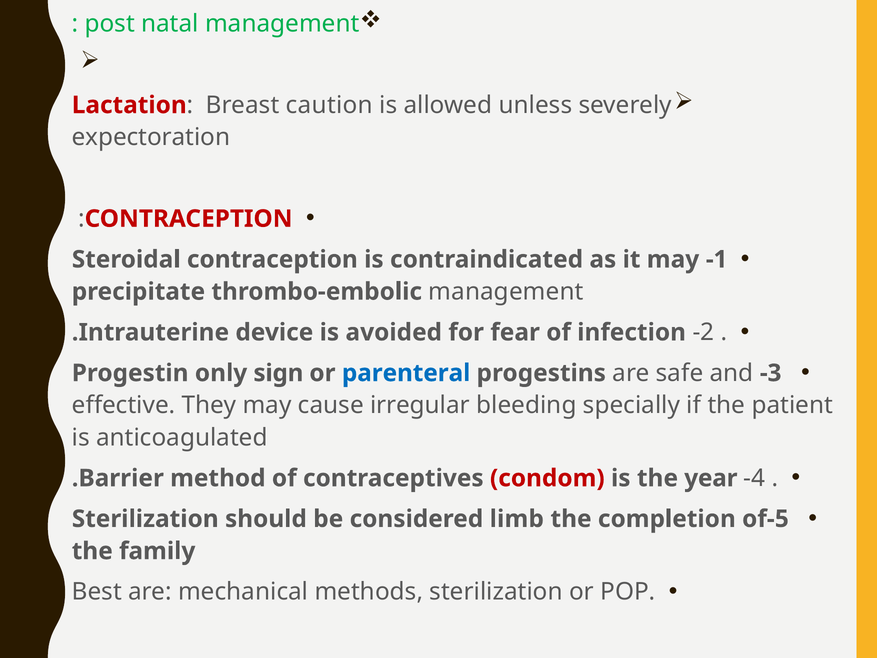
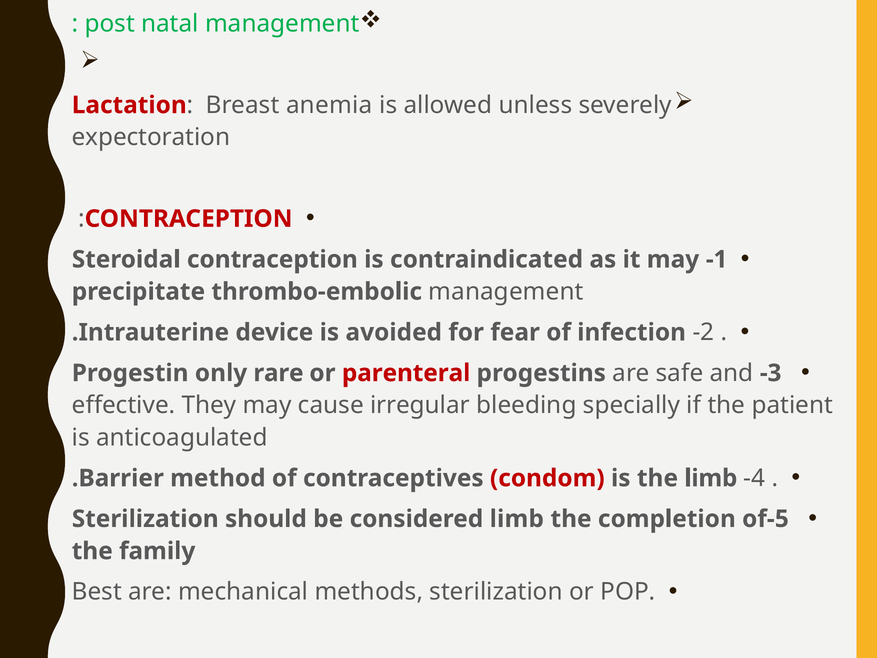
caution: caution -> anemia (329, 105)
sign: sign -> rare (278, 373)
parenteral colour: blue -> red (406, 373)
the year: year -> limb (711, 478)
